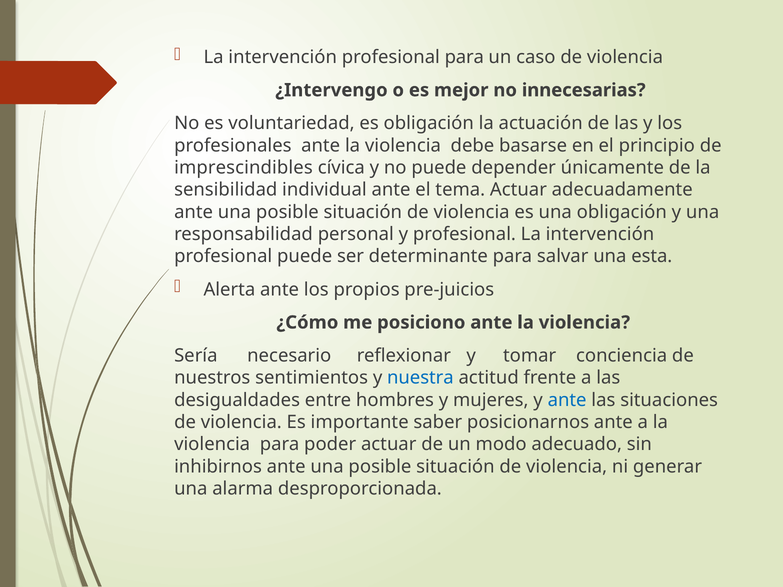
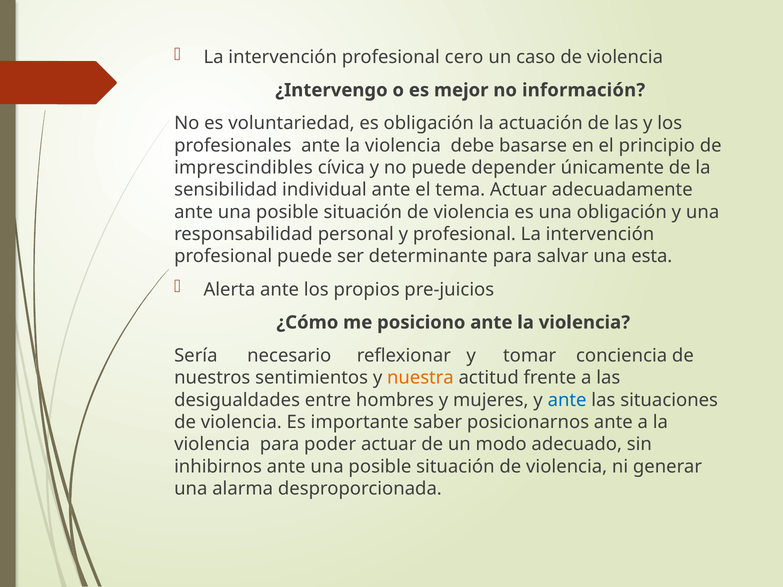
profesional para: para -> cero (464, 57)
innecesarias: innecesarias -> información (584, 90)
nuestra colour: blue -> orange (420, 378)
